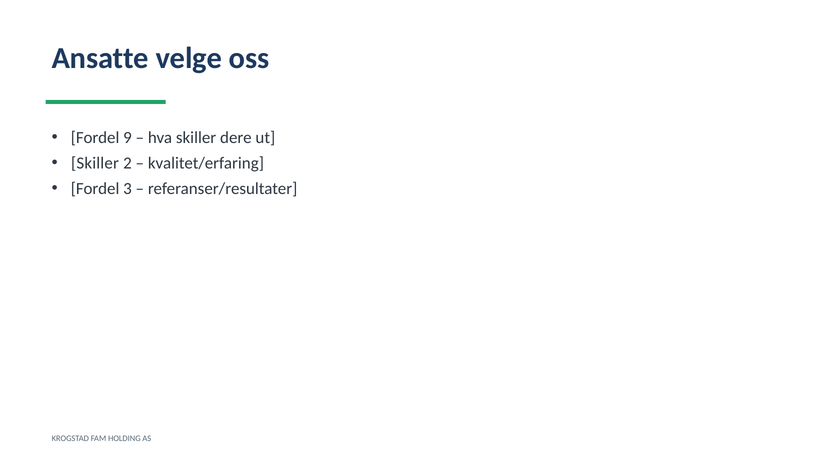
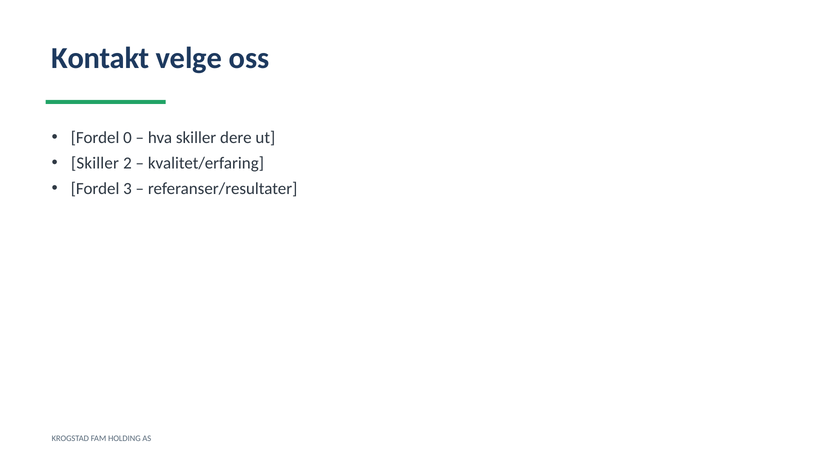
Ansatte: Ansatte -> Kontakt (100, 58)
9: 9 -> 0 (127, 138)
